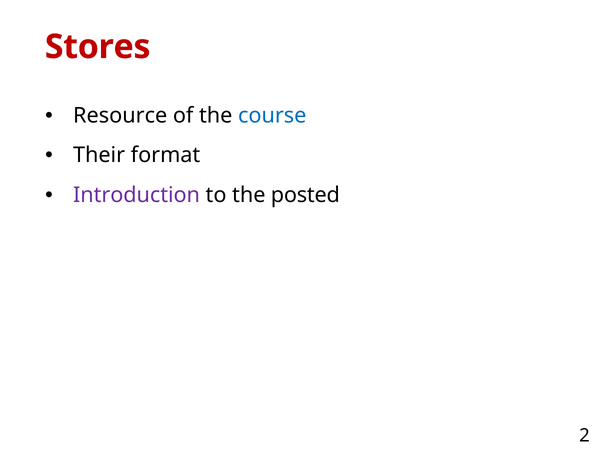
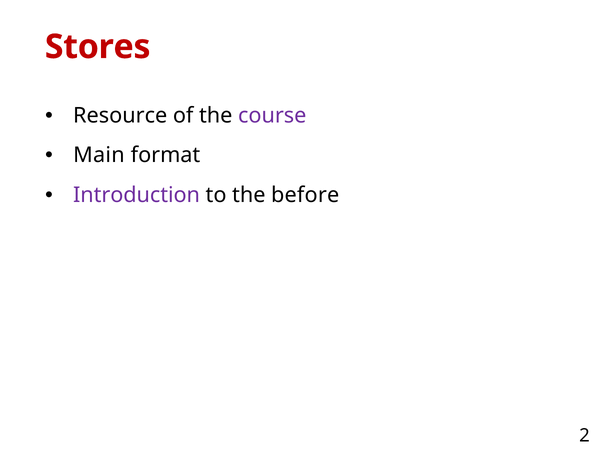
course colour: blue -> purple (272, 115)
Their: Their -> Main (99, 155)
posted: posted -> before (305, 195)
